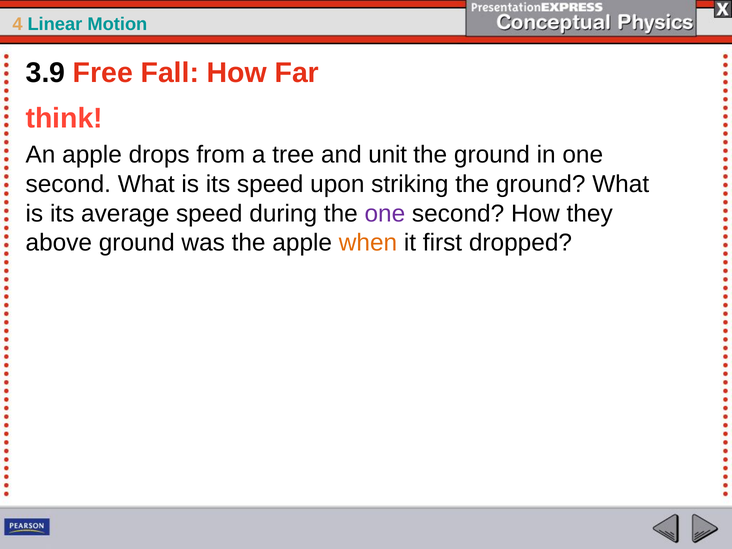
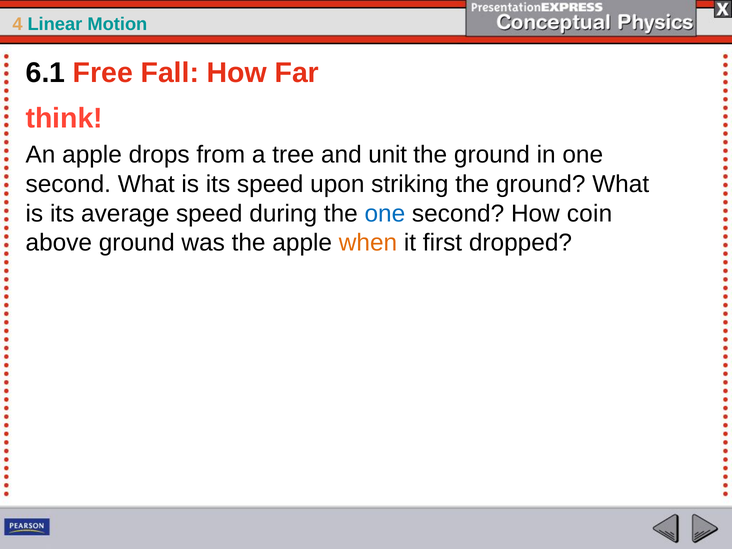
3.9: 3.9 -> 6.1 (45, 73)
one colour: purple -> blue (385, 213)
they: they -> coin (590, 213)
